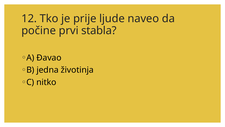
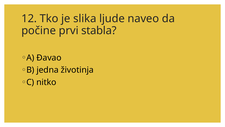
prije: prije -> slika (85, 19)
